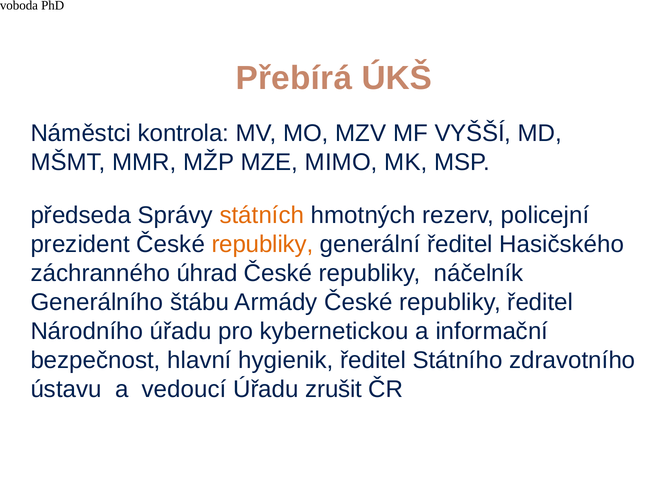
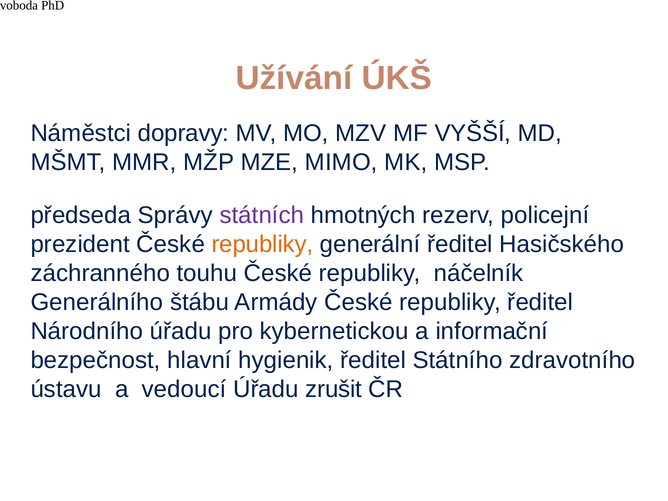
Přebírá: Přebírá -> Užívání (294, 78)
kontrola: kontrola -> dopravy (183, 133)
státních colour: orange -> purple (262, 215)
úhrad: úhrad -> touhu (207, 273)
